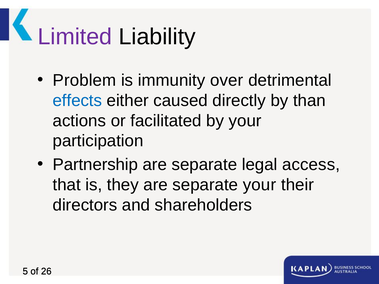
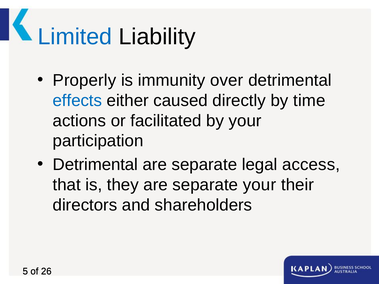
Limited colour: purple -> blue (75, 37)
Problem: Problem -> Properly (84, 80)
than: than -> time (309, 101)
Partnership: Partnership -> Detrimental (95, 165)
